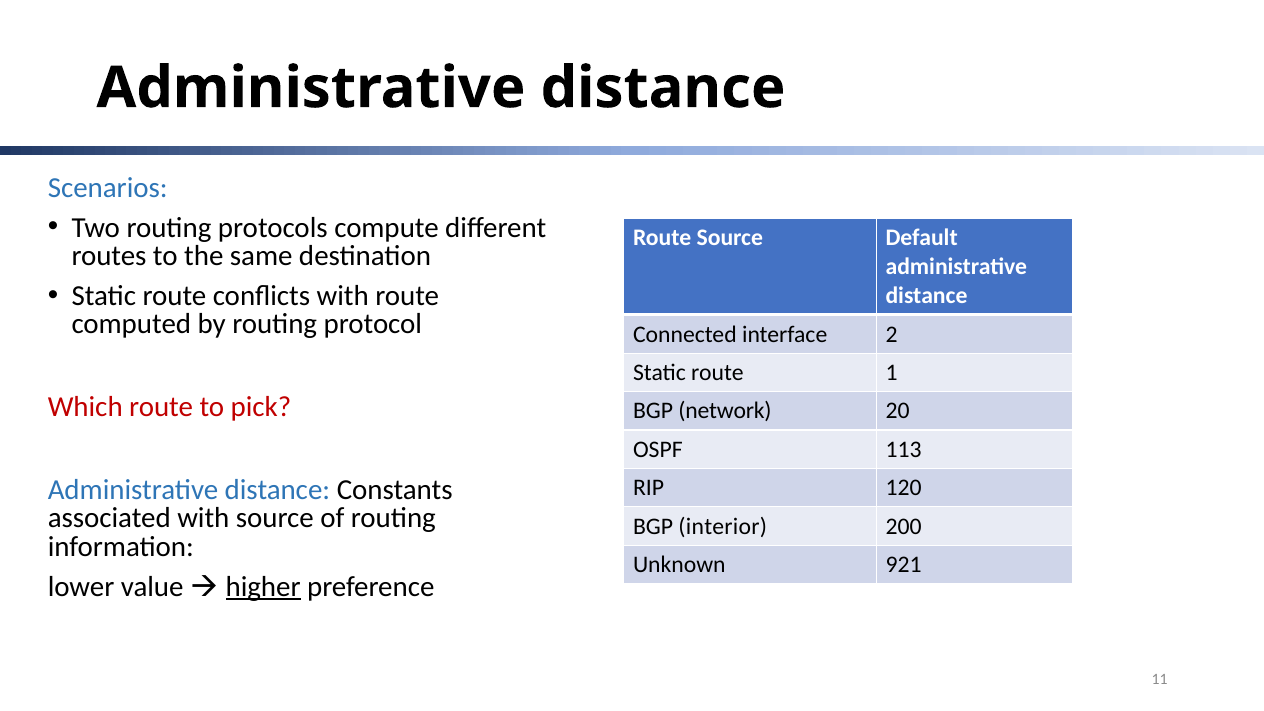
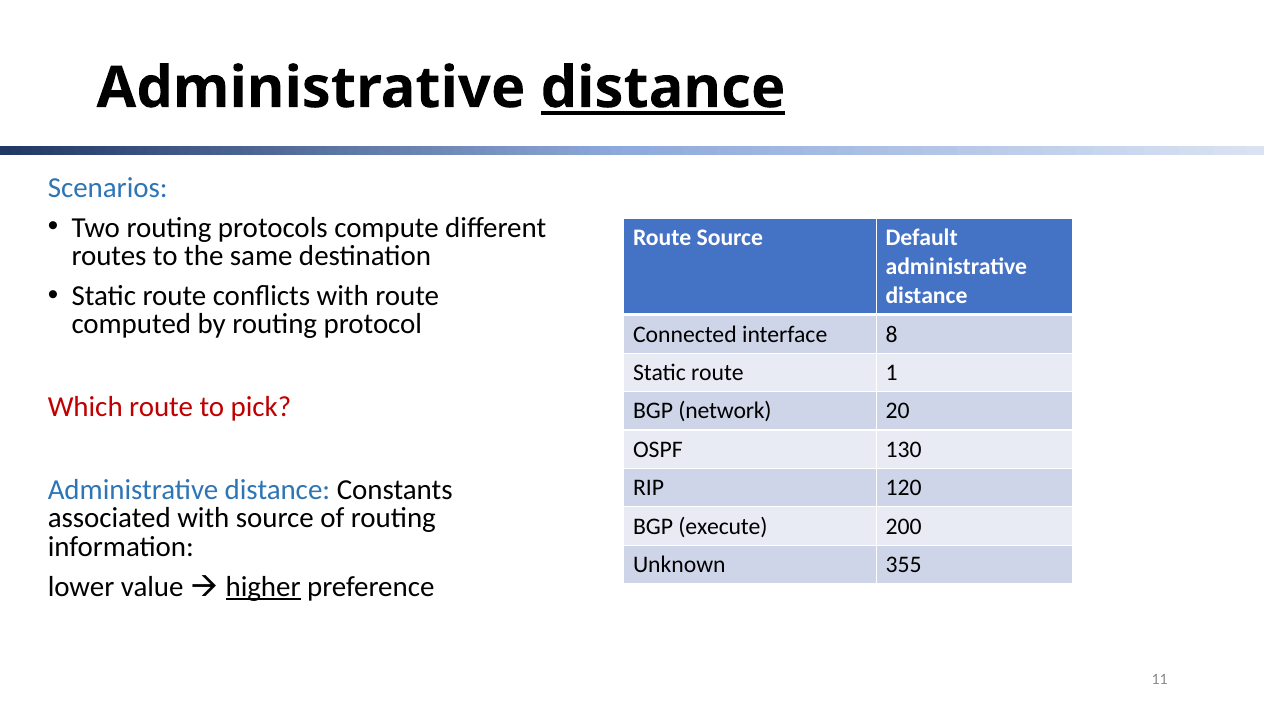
distance underline: none -> present (663, 88)
2: 2 -> 8 (892, 334)
113: 113 -> 130 (904, 450)
interior: interior -> execute (723, 526)
921: 921 -> 355 (904, 565)
